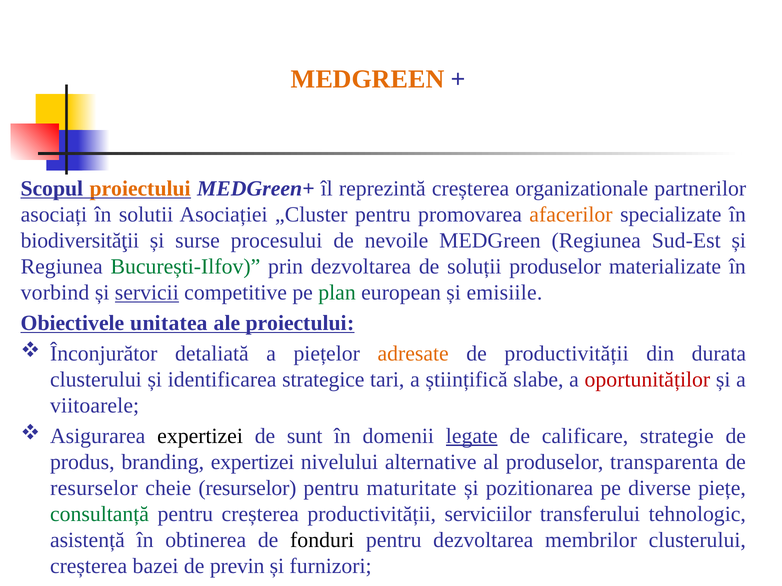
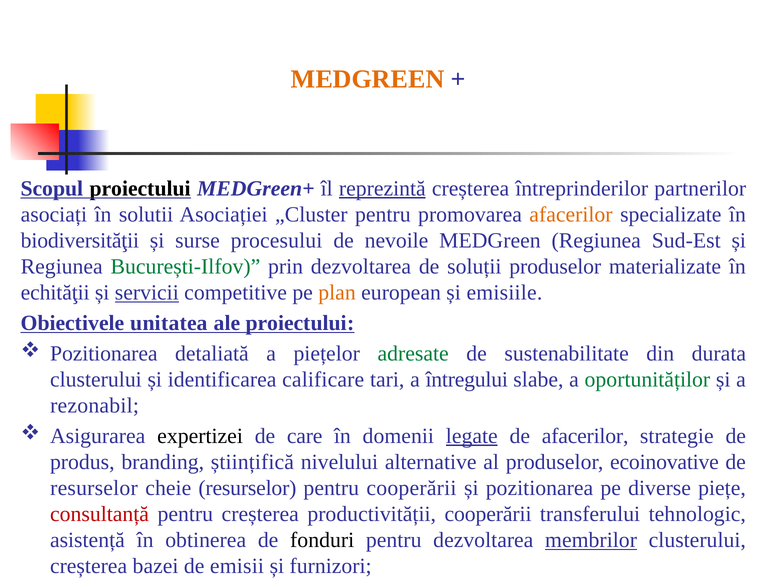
proiectului colour: orange -> black (140, 189)
reprezintă underline: none -> present (382, 189)
organizationale: organizationale -> întreprinderilor (582, 189)
vorbind: vorbind -> echităţii (55, 293)
plan colour: green -> orange (337, 293)
Înconjurător: Înconjurător -> Pozitionarea (104, 354)
adresate colour: orange -> green (413, 354)
de productivității: productivității -> sustenabilitate (567, 354)
strategice: strategice -> calificare (323, 380)
științifică: științifică -> întregului (467, 380)
oportunităților colour: red -> green (647, 380)
viitoarele: viitoarele -> rezonabil (95, 406)
sunt: sunt -> care (305, 436)
de calificare: calificare -> afacerilor (585, 436)
branding expertizei: expertizei -> științifică (252, 462)
transparenta: transparenta -> ecoinovative (664, 462)
pentru maturitate: maturitate -> cooperării (411, 488)
consultanță colour: green -> red (100, 514)
productivității serviciilor: serviciilor -> cooperării (488, 514)
membrilor underline: none -> present (591, 541)
previn: previn -> emisii (237, 567)
